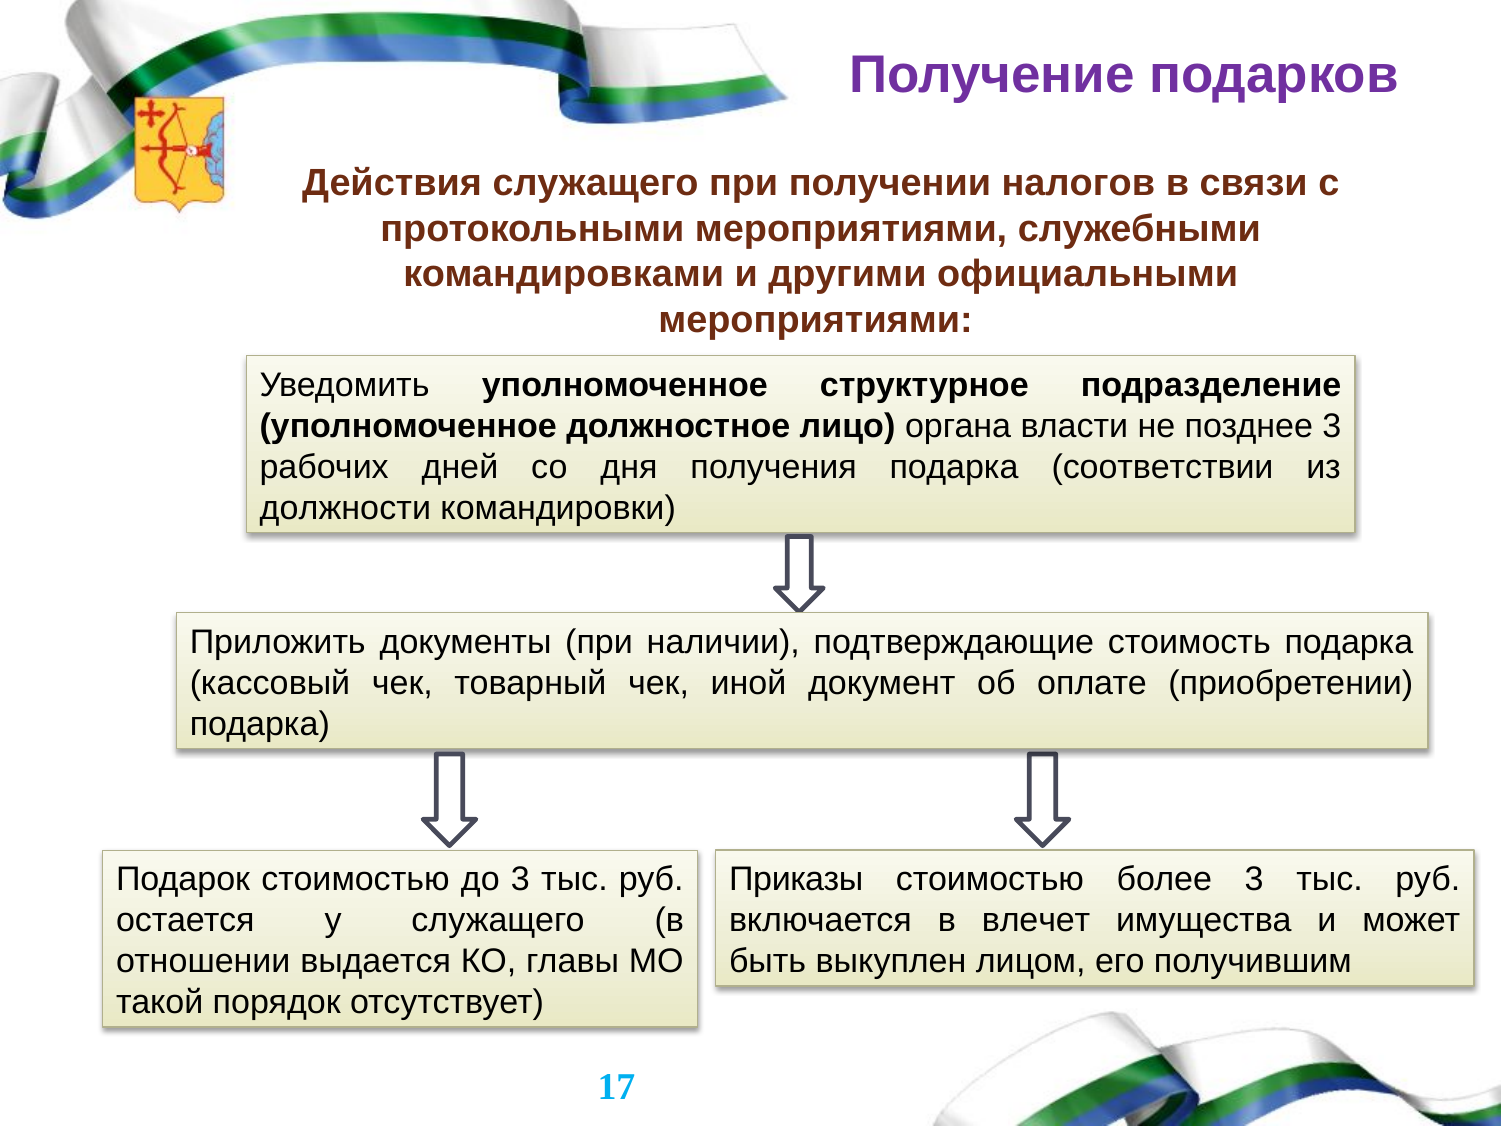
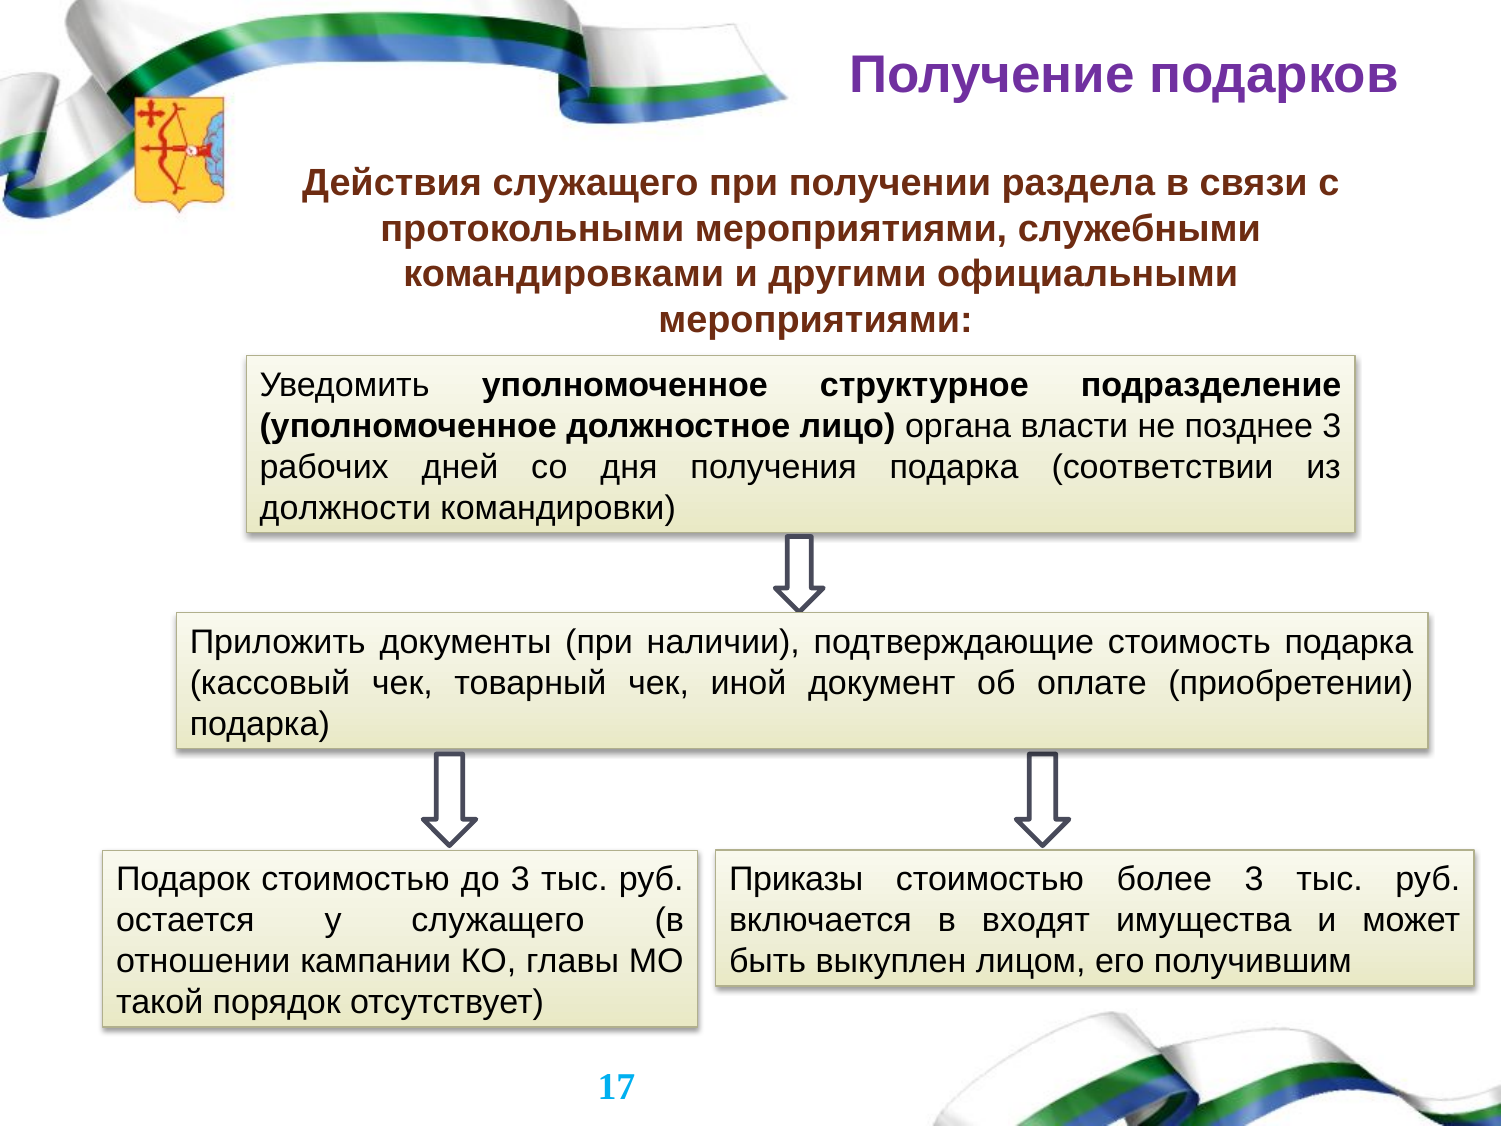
налогов: налогов -> раздела (1078, 183)
влечет: влечет -> входят (1036, 920)
выдается: выдается -> кампании (376, 961)
